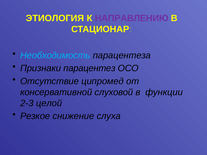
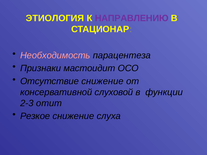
Необходимость colour: light blue -> pink (55, 56)
парацентез: парацентез -> мастоидит (89, 68)
Отсутствие ципромед: ципромед -> снижение (103, 81)
целой: целой -> отит (49, 103)
